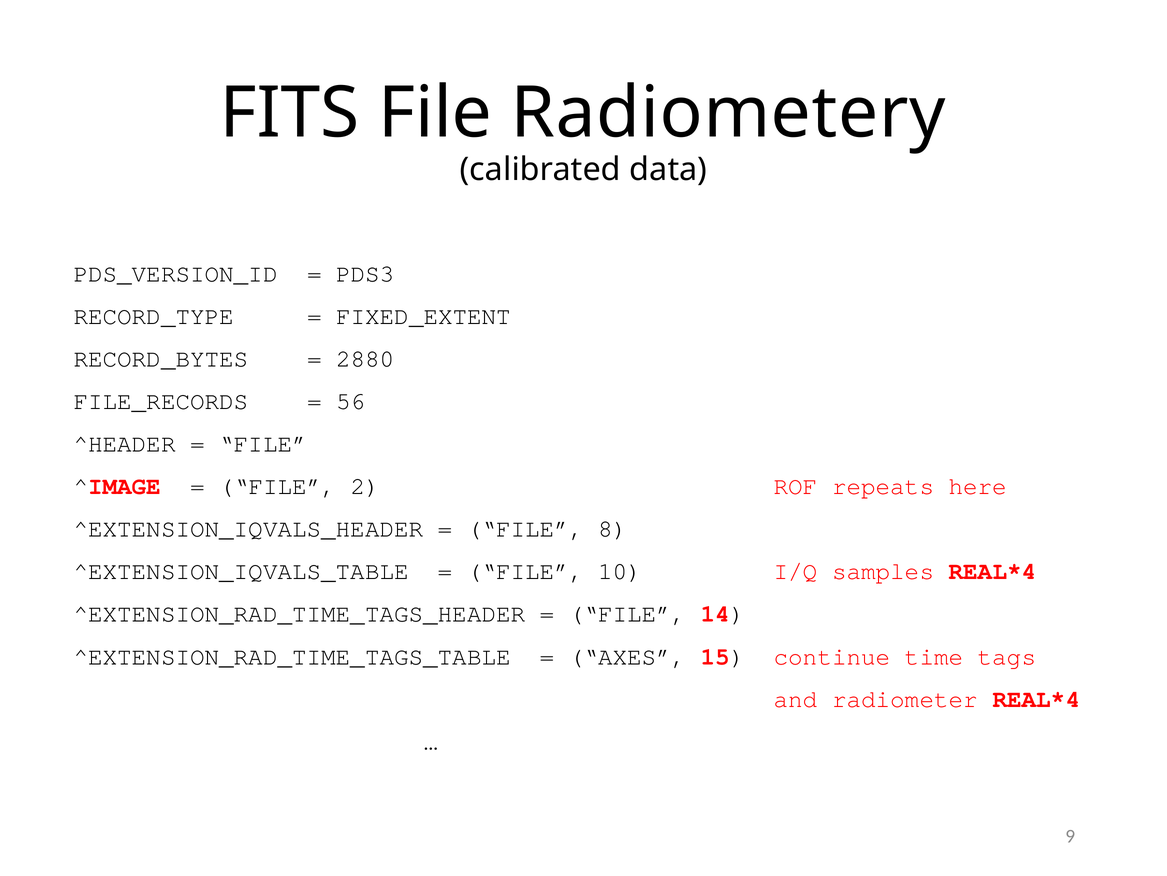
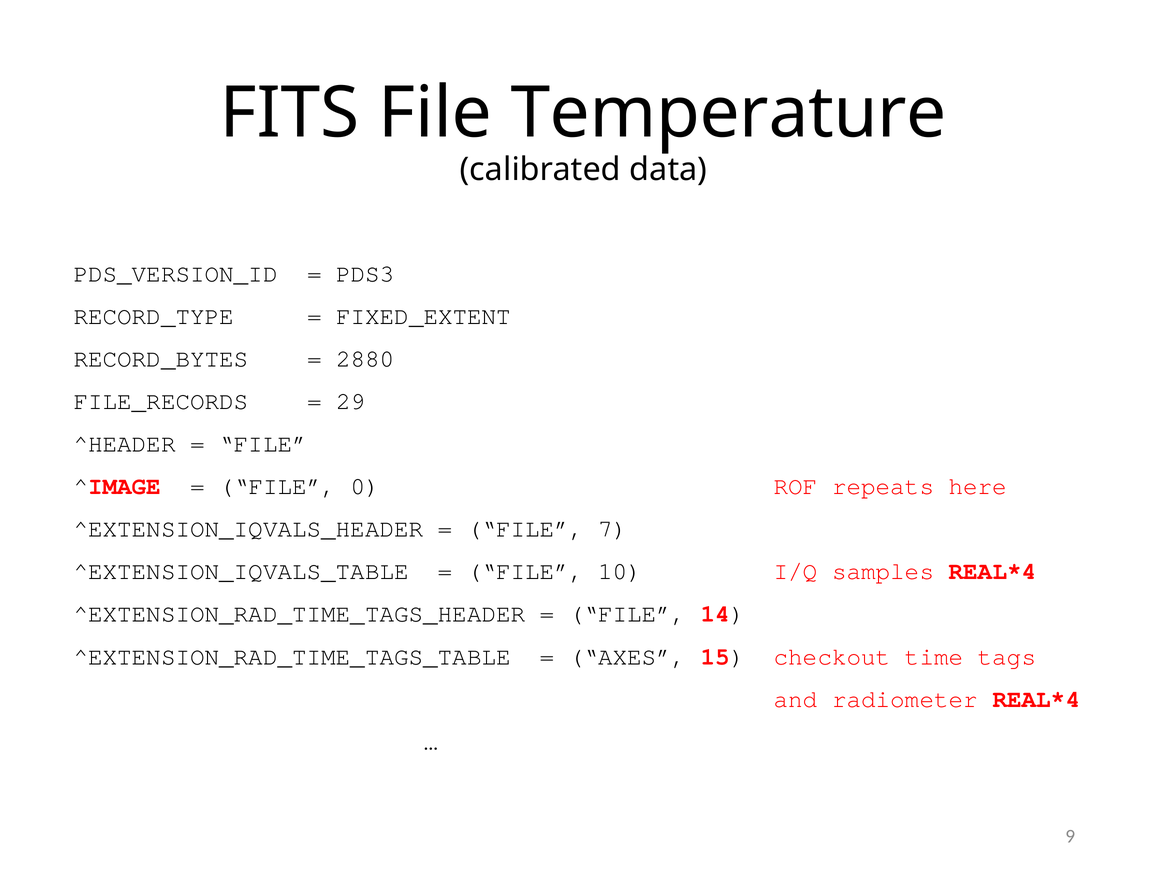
Radiometery: Radiometery -> Temperature (729, 113)
56: 56 -> 29 (351, 401)
2: 2 -> 0 (365, 486)
8: 8 -> 7 (613, 528)
continue: continue -> checkout (832, 656)
